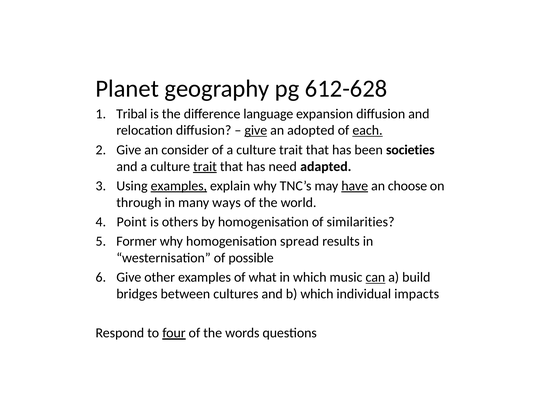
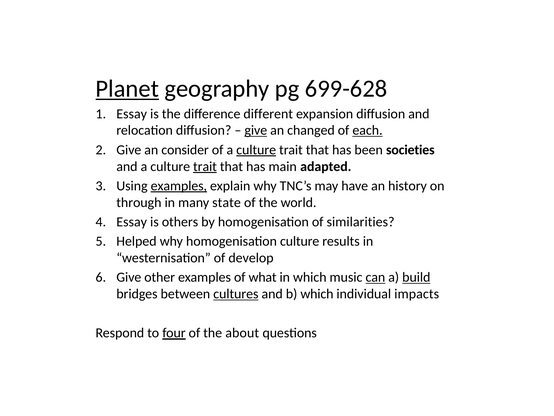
Planet underline: none -> present (127, 89)
612-628: 612-628 -> 699-628 (346, 89)
Tribal: Tribal -> Essay (132, 114)
language: language -> different (268, 114)
adopted: adopted -> changed (311, 130)
culture underline: none -> present (256, 150)
need: need -> main (283, 166)
have underline: present -> none (355, 186)
choose: choose -> history (407, 186)
ways: ways -> state (227, 202)
Point: Point -> Essay (132, 222)
Former: Former -> Helped (136, 241)
homogenisation spread: spread -> culture (300, 241)
possible: possible -> develop (251, 258)
build underline: none -> present (416, 277)
cultures underline: none -> present (236, 294)
words: words -> about (242, 332)
